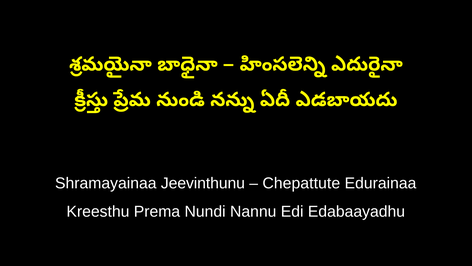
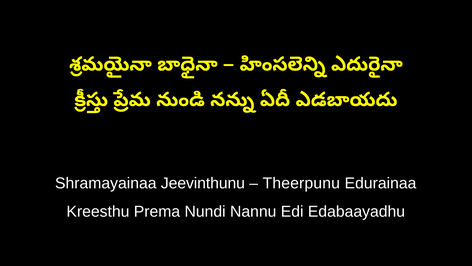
Chepattute: Chepattute -> Theerpunu (301, 183)
